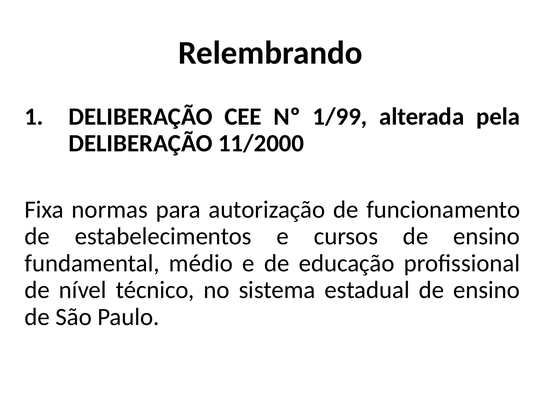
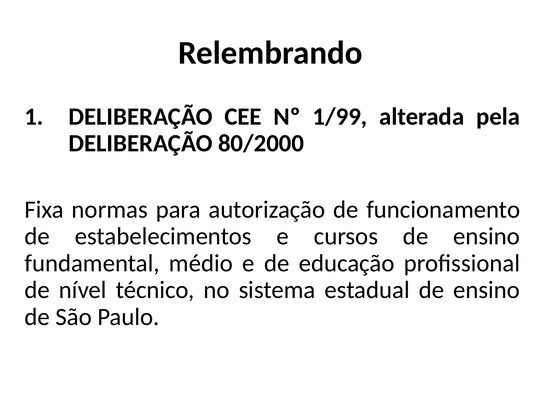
11/2000: 11/2000 -> 80/2000 (261, 143)
